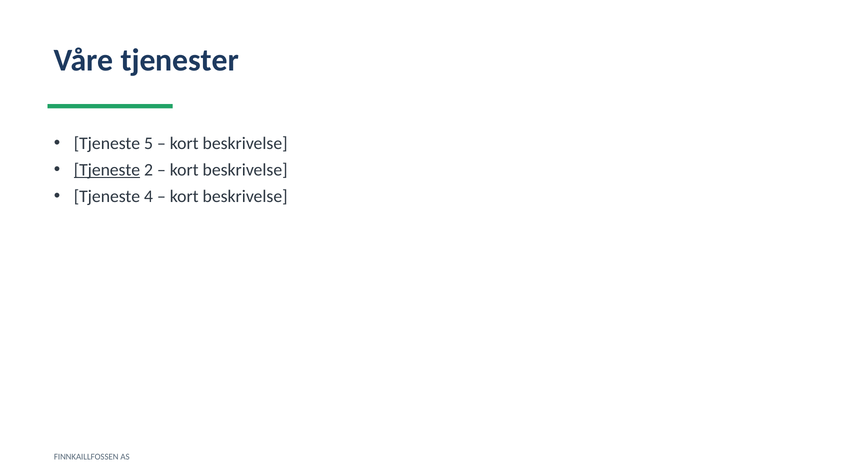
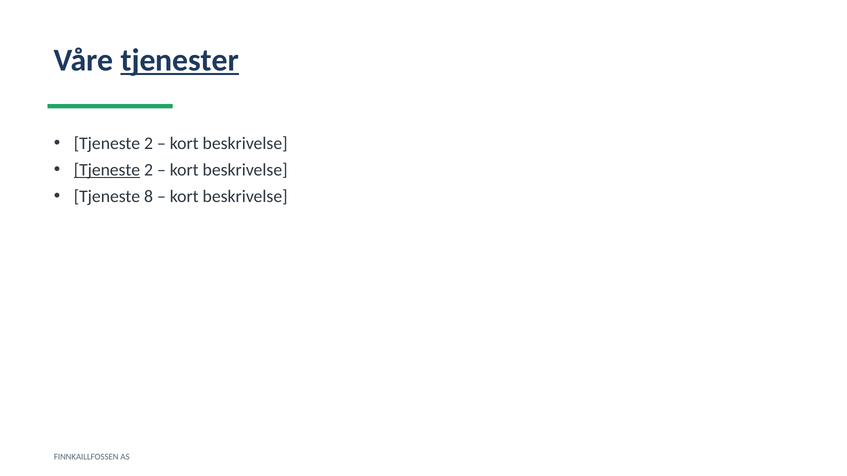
tjenester underline: none -> present (180, 60)
5: 5 -> 2 (148, 143)
4: 4 -> 8 (148, 196)
